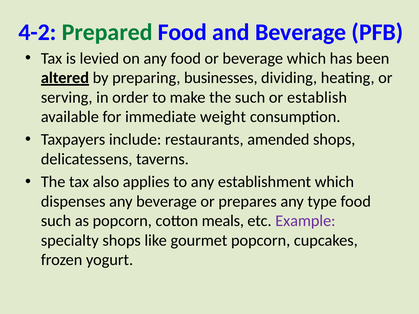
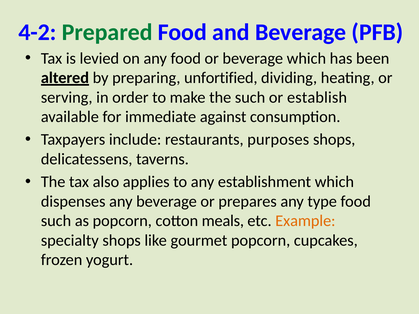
businesses: businesses -> unfortified (221, 78)
weight: weight -> against (223, 117)
amended: amended -> purposes (278, 140)
Example colour: purple -> orange (305, 221)
